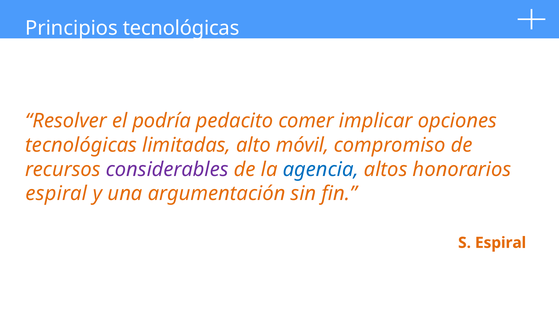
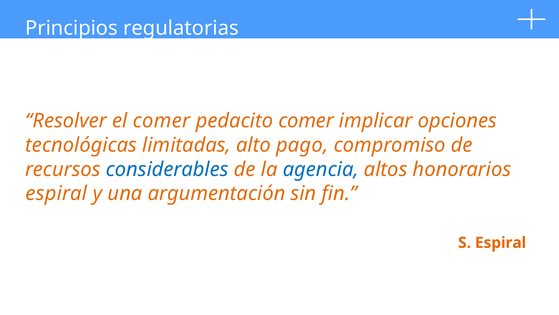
Principios tecnológicas: tecnológicas -> regulatorias (181, 28)
el podría: podría -> comer (162, 121)
móvil: móvil -> pago (302, 145)
considerables colour: purple -> blue (167, 169)
